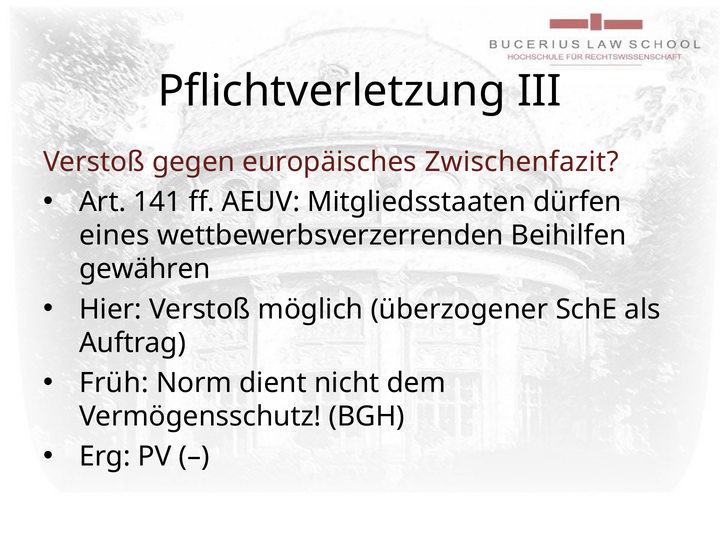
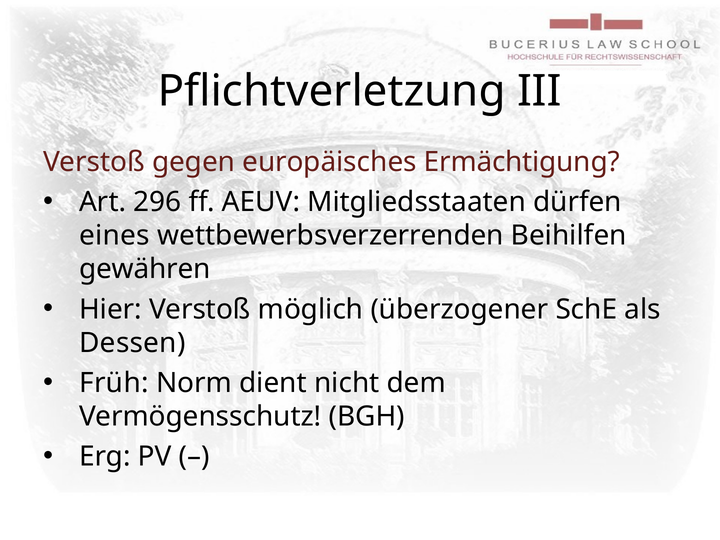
Zwischenfazit: Zwischenfazit -> Ermächtigung (522, 162)
141: 141 -> 296 (157, 202)
Auftrag: Auftrag -> Dessen (132, 343)
